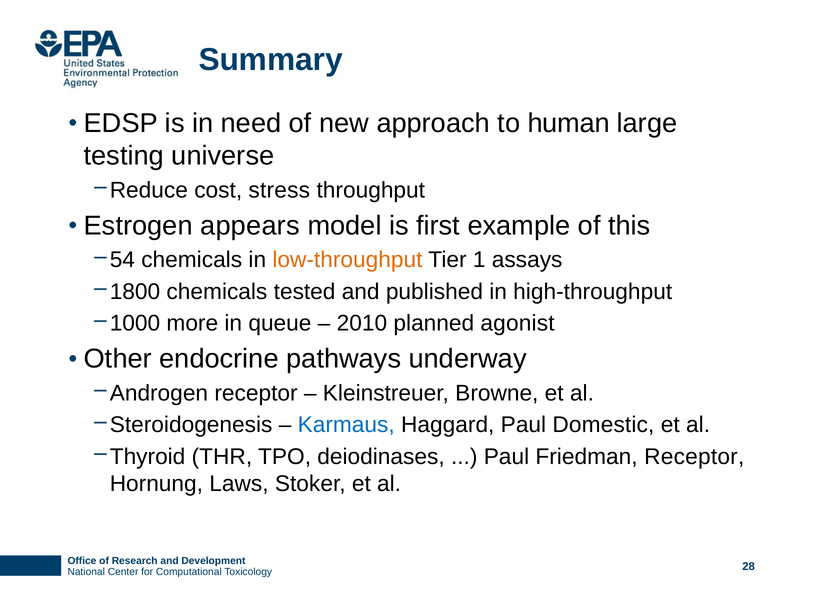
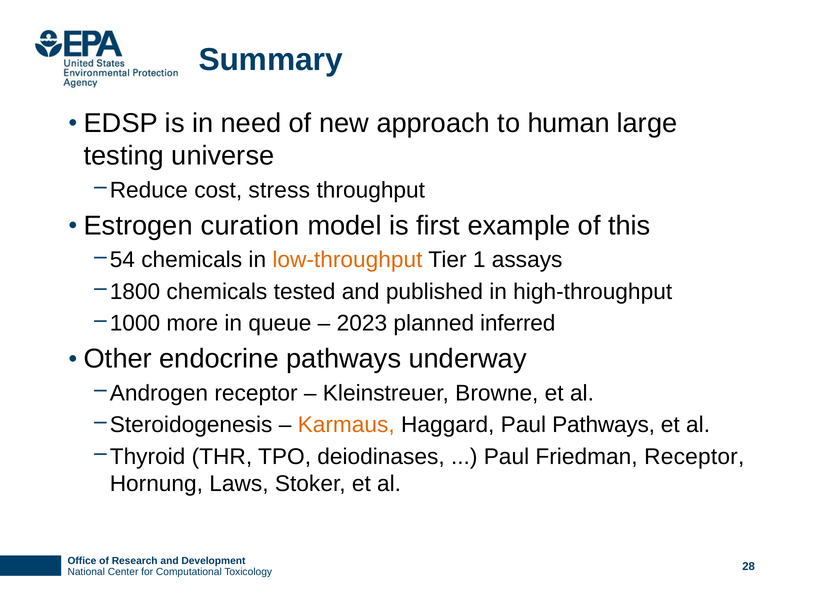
appears: appears -> curation (250, 226)
2010: 2010 -> 2023 (362, 323)
agonist: agonist -> inferred (518, 323)
Karmaus colour: blue -> orange (346, 425)
Paul Domestic: Domestic -> Pathways (604, 425)
